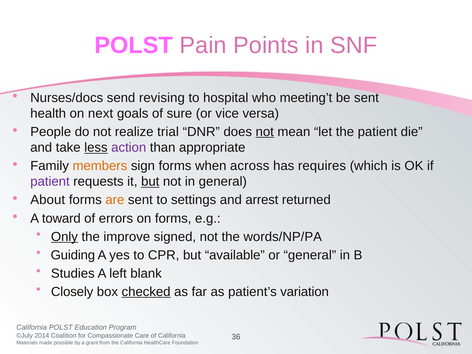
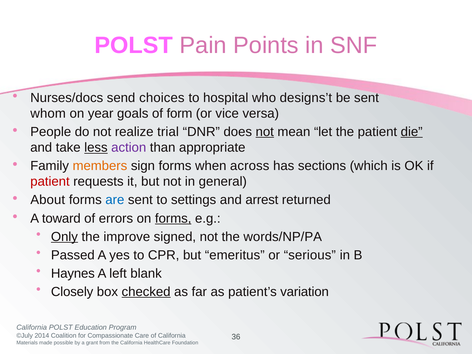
revising: revising -> choices (162, 98)
meeting’t: meeting’t -> designs’t (306, 98)
health: health -> whom (48, 113)
next: next -> year (101, 113)
sure: sure -> form (180, 113)
die underline: none -> present (412, 132)
requires: requires -> sections (322, 166)
patient colour: purple -> red (50, 182)
but underline: present -> none (150, 182)
are colour: orange -> blue (115, 200)
forms underline: none -> present (173, 218)
Guiding: Guiding -> Passed (73, 255)
available: available -> emeritus (235, 255)
or general: general -> serious (310, 255)
Studies: Studies -> Haynes (73, 273)
